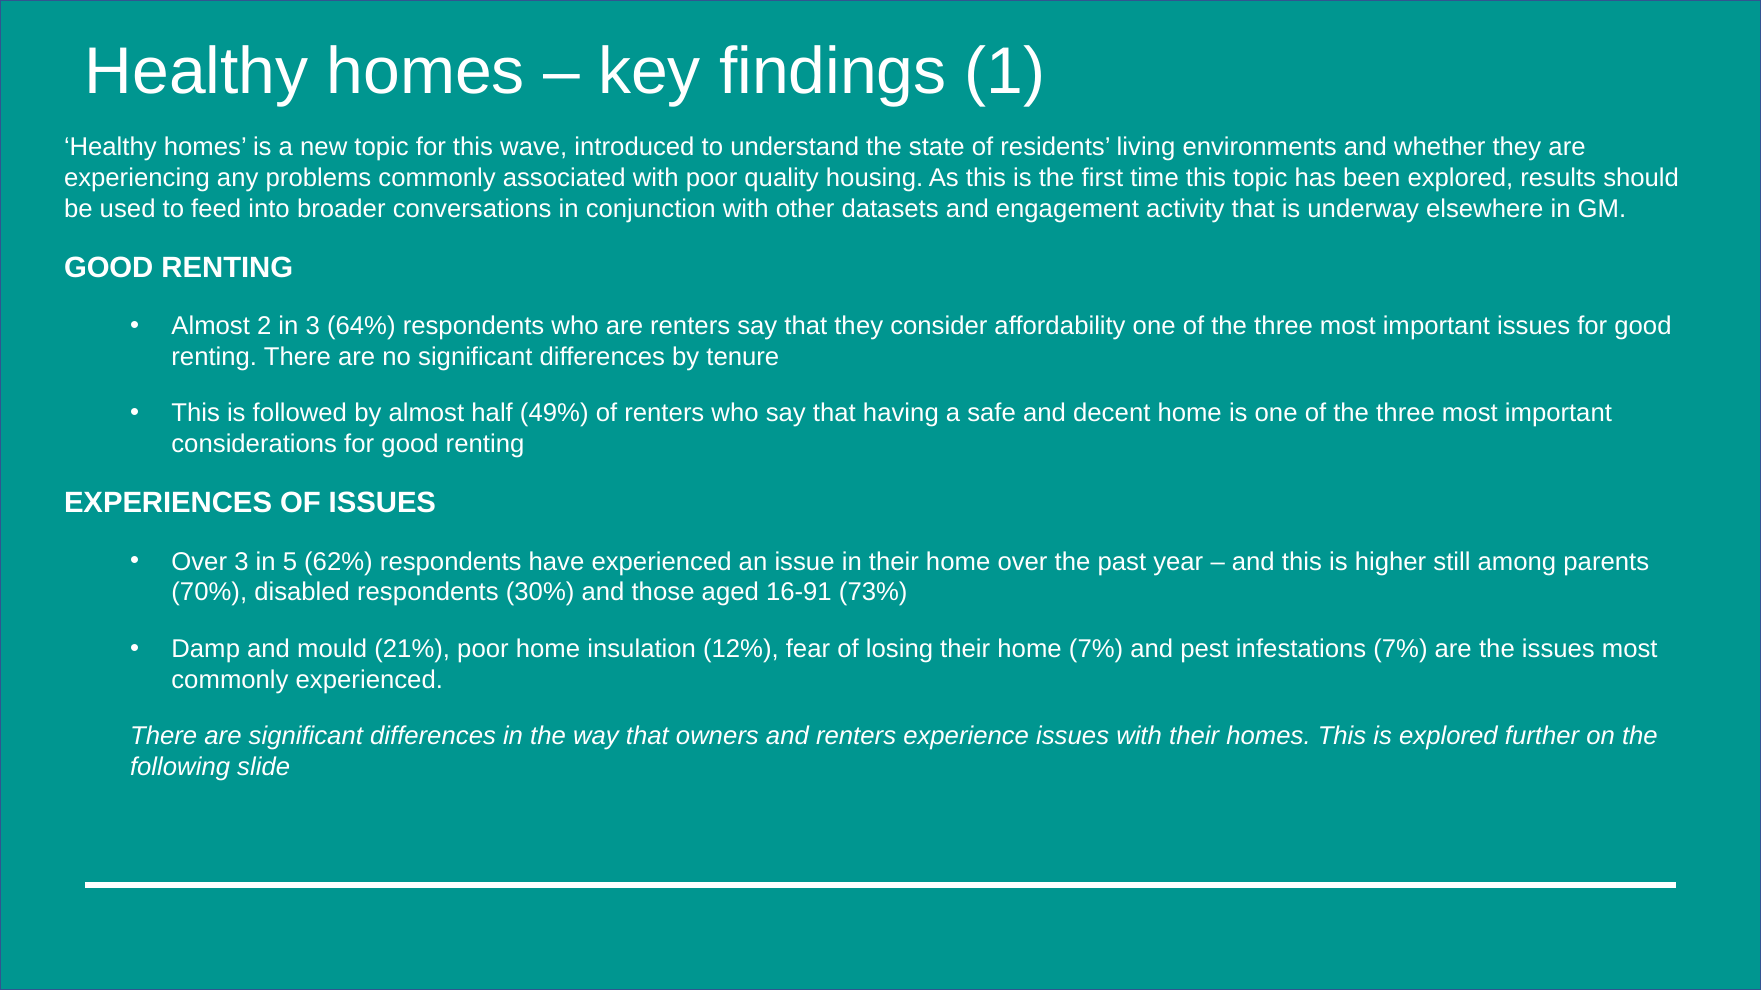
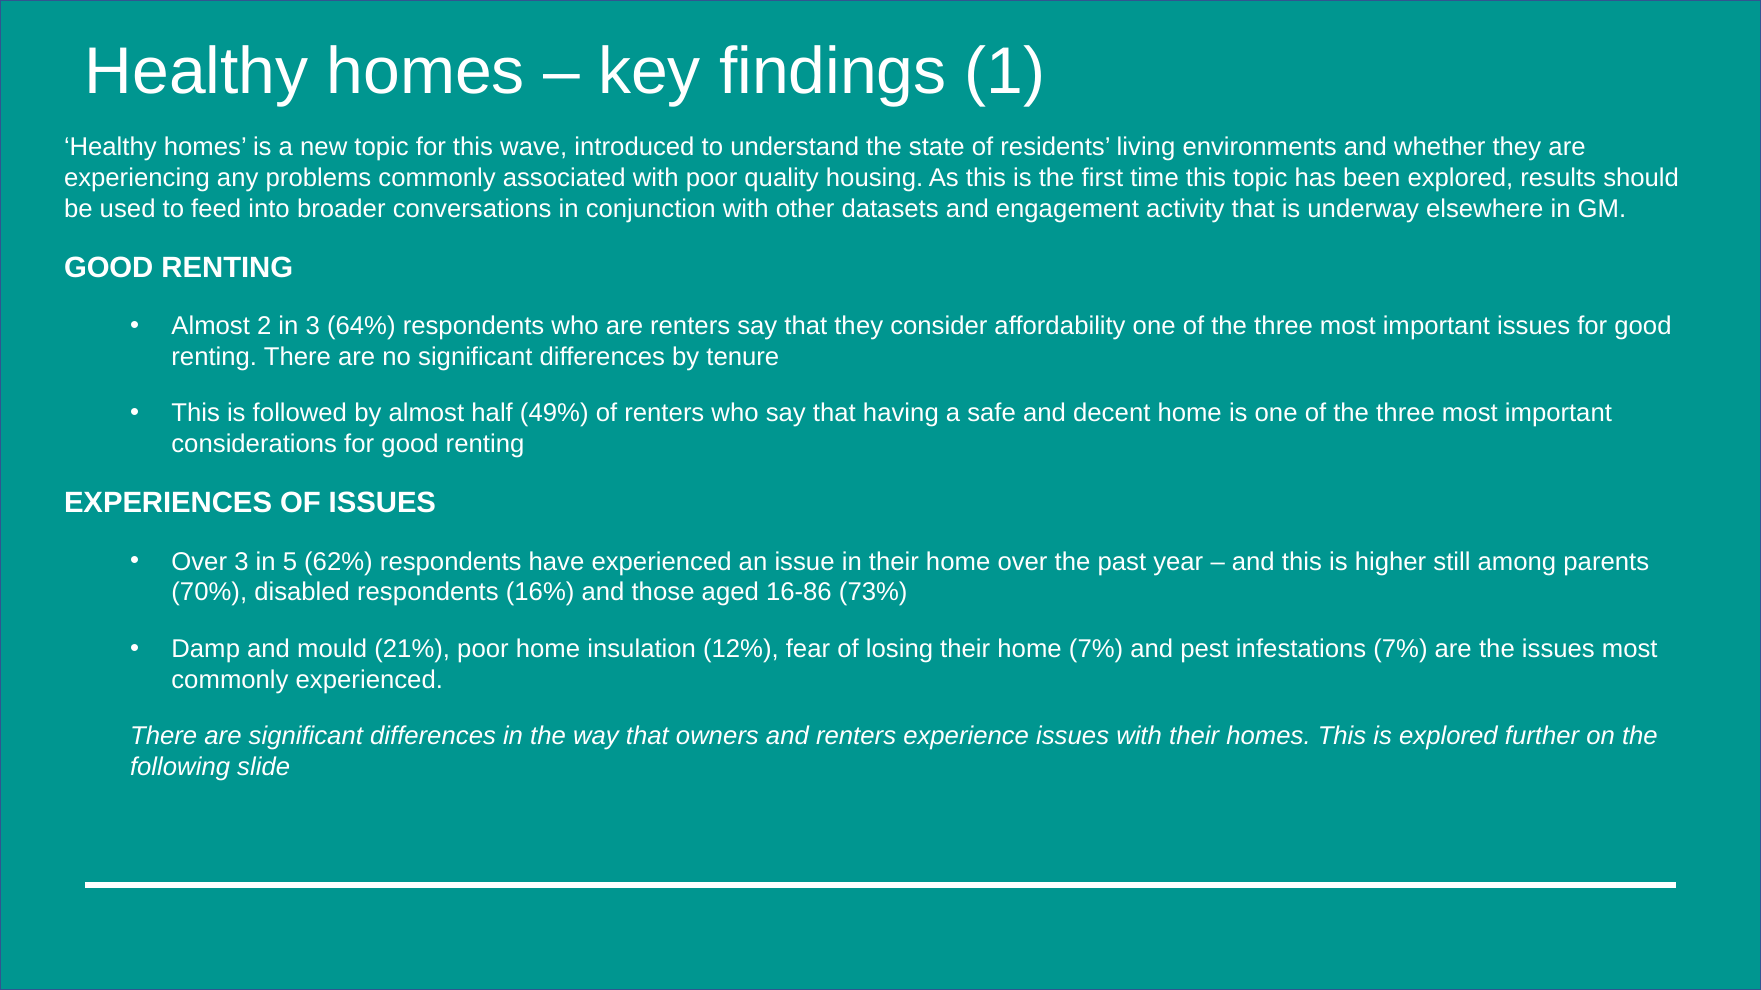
30%: 30% -> 16% (540, 593)
16-91: 16-91 -> 16-86 (799, 593)
